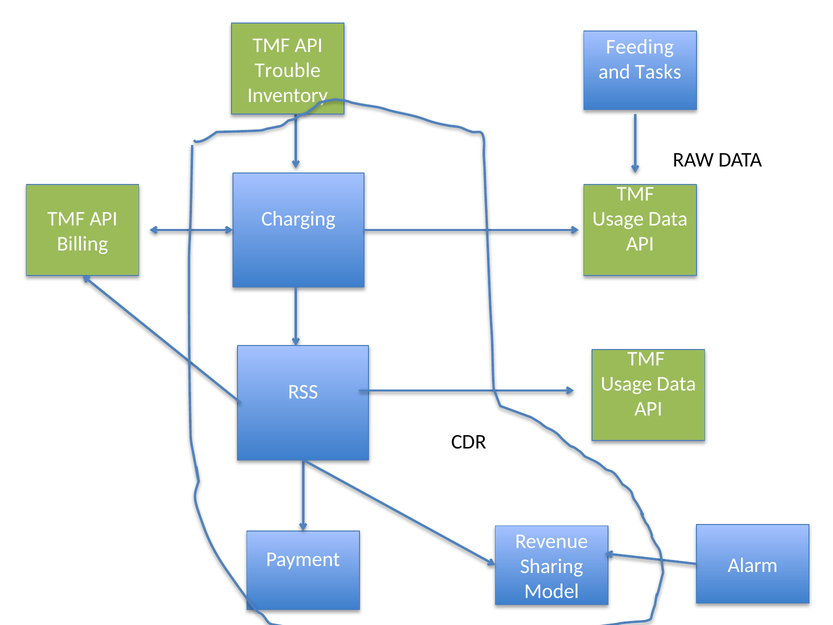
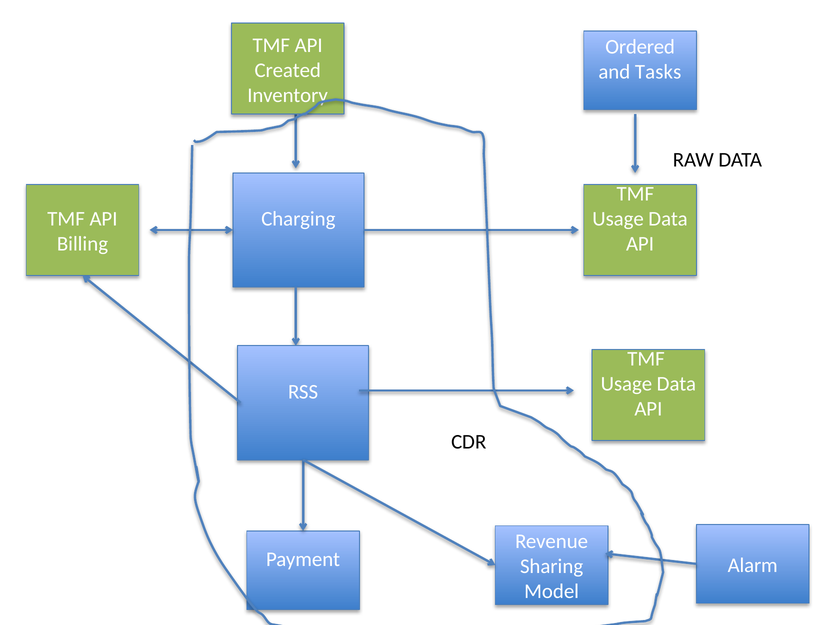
Feeding: Feeding -> Ordered (640, 47)
Trouble: Trouble -> Created (288, 70)
